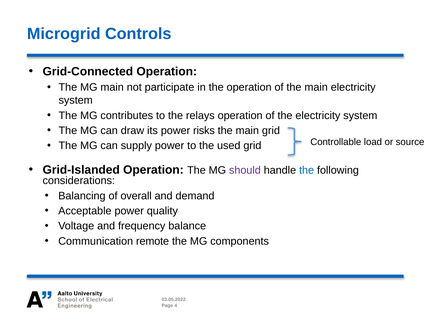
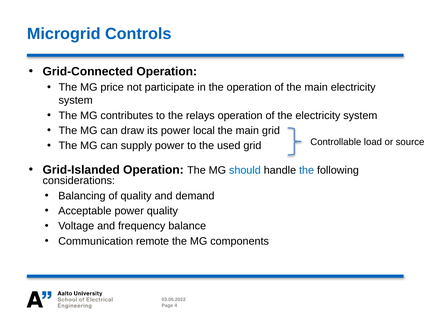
MG main: main -> price (112, 87)
risks: risks -> local (204, 130)
should colour: purple -> blue (245, 170)
of overall: overall -> quality (136, 195)
